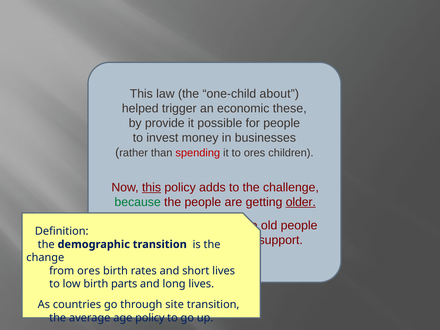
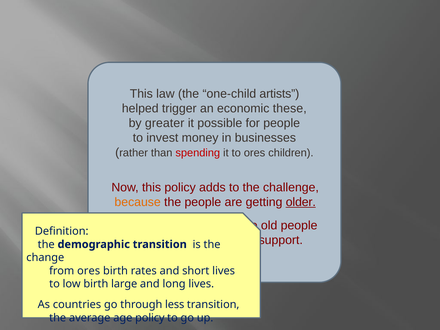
about: about -> artists (279, 94)
provide: provide -> greater (165, 123)
this underline: present -> none (152, 187)
because colour: green -> orange (138, 202)
parts: parts -> large (124, 284)
site: site -> less (175, 305)
